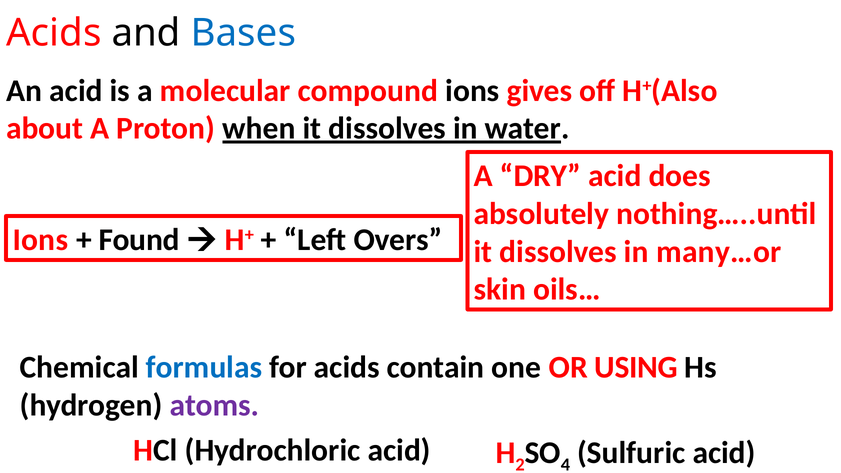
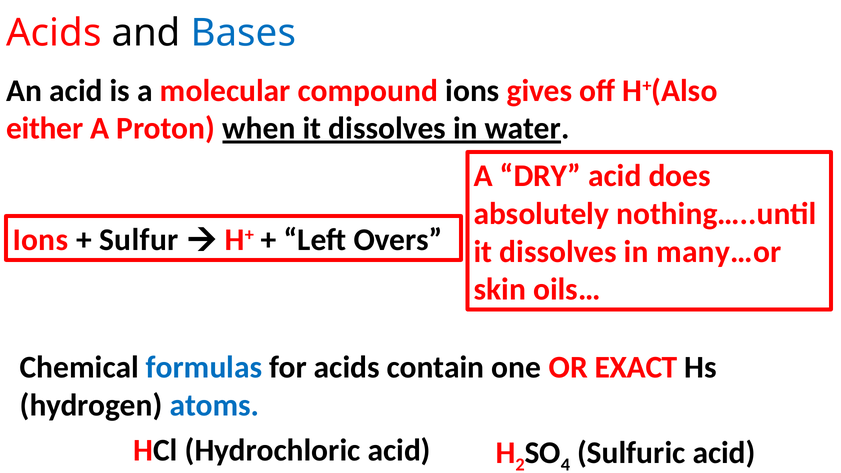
about: about -> either (45, 129)
Found: Found -> Sulfur (139, 240)
USING: USING -> EXACT (636, 367)
atoms colour: purple -> blue (214, 405)
